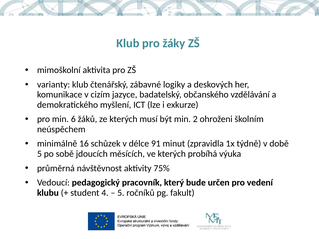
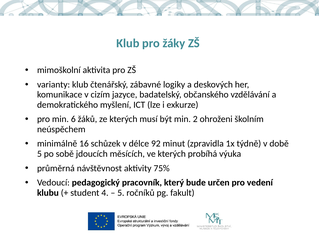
91: 91 -> 92 (156, 144)
